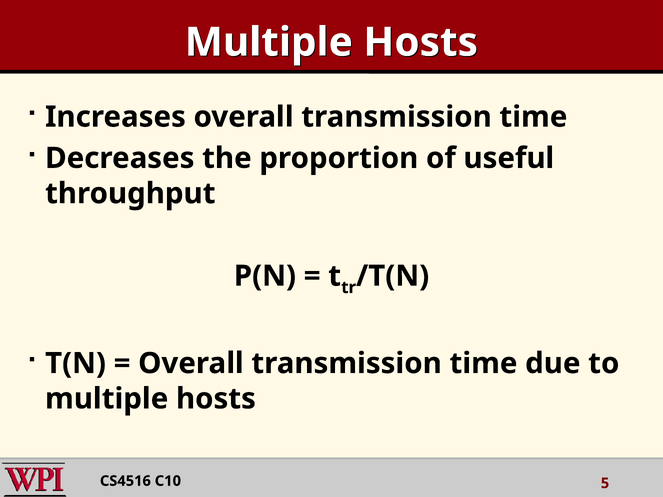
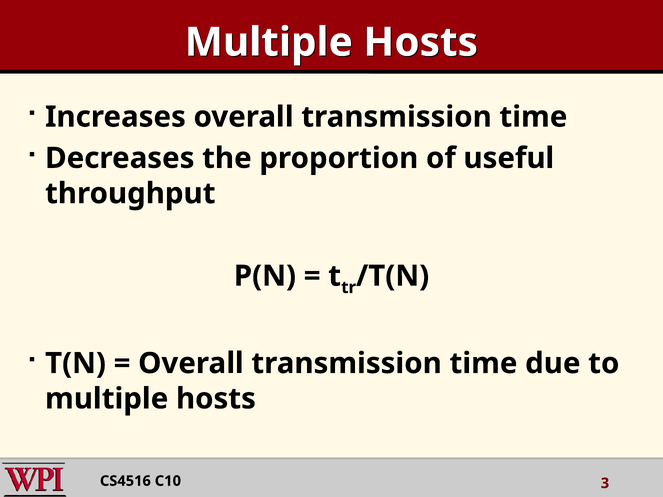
5: 5 -> 3 (605, 483)
